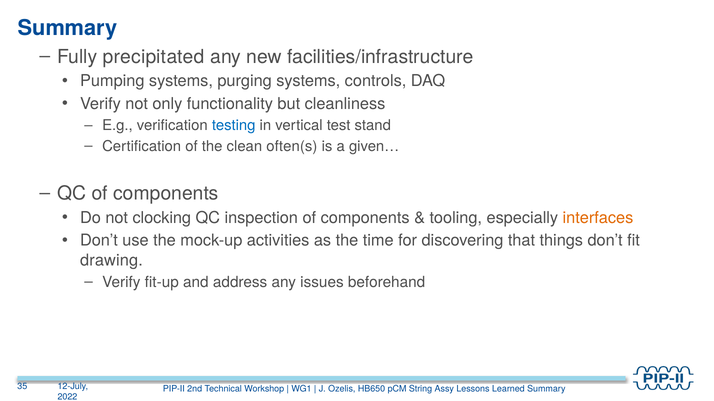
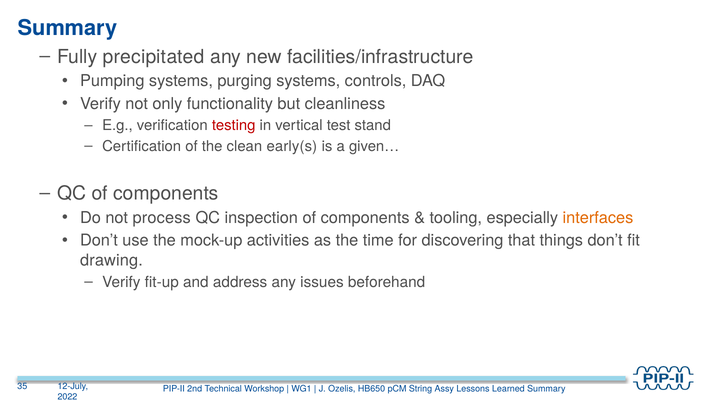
testing colour: blue -> red (234, 126)
often(s: often(s -> early(s (292, 147)
clocking: clocking -> process (162, 218)
